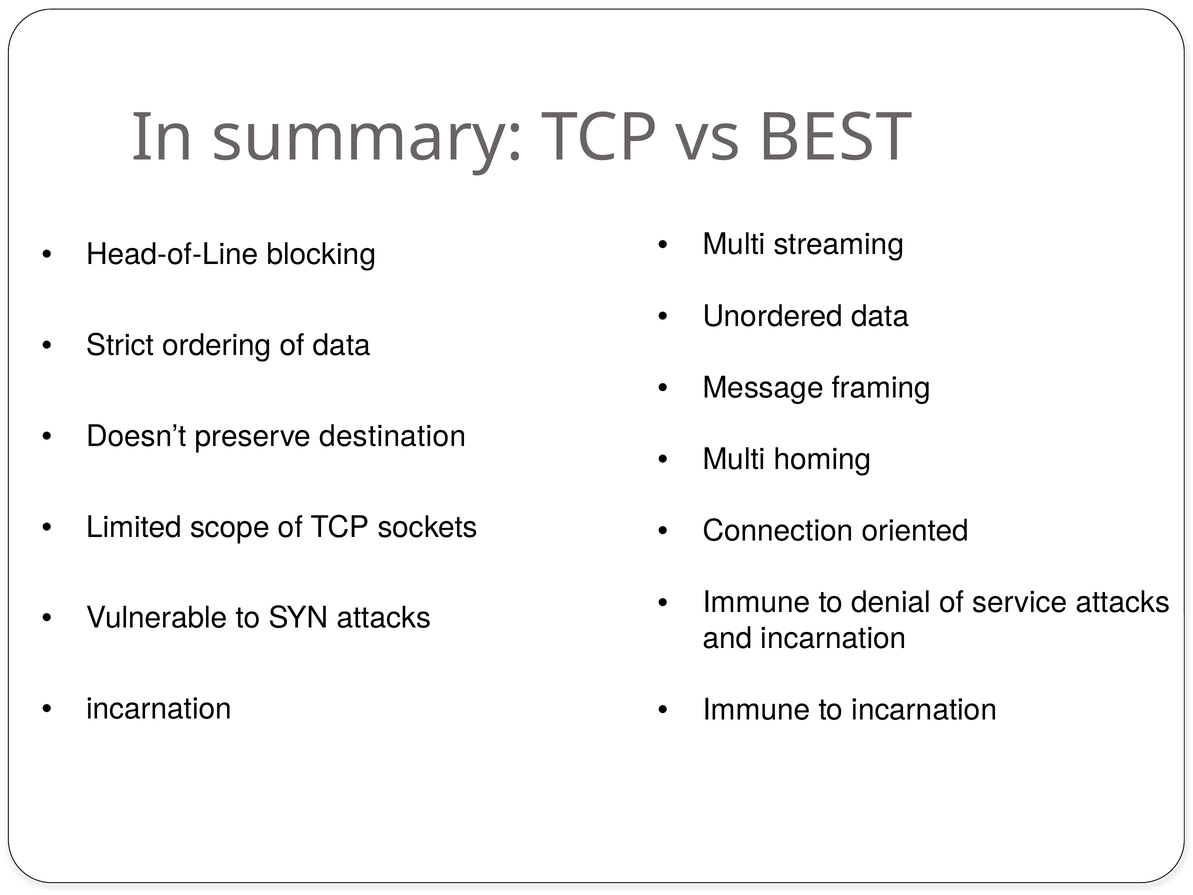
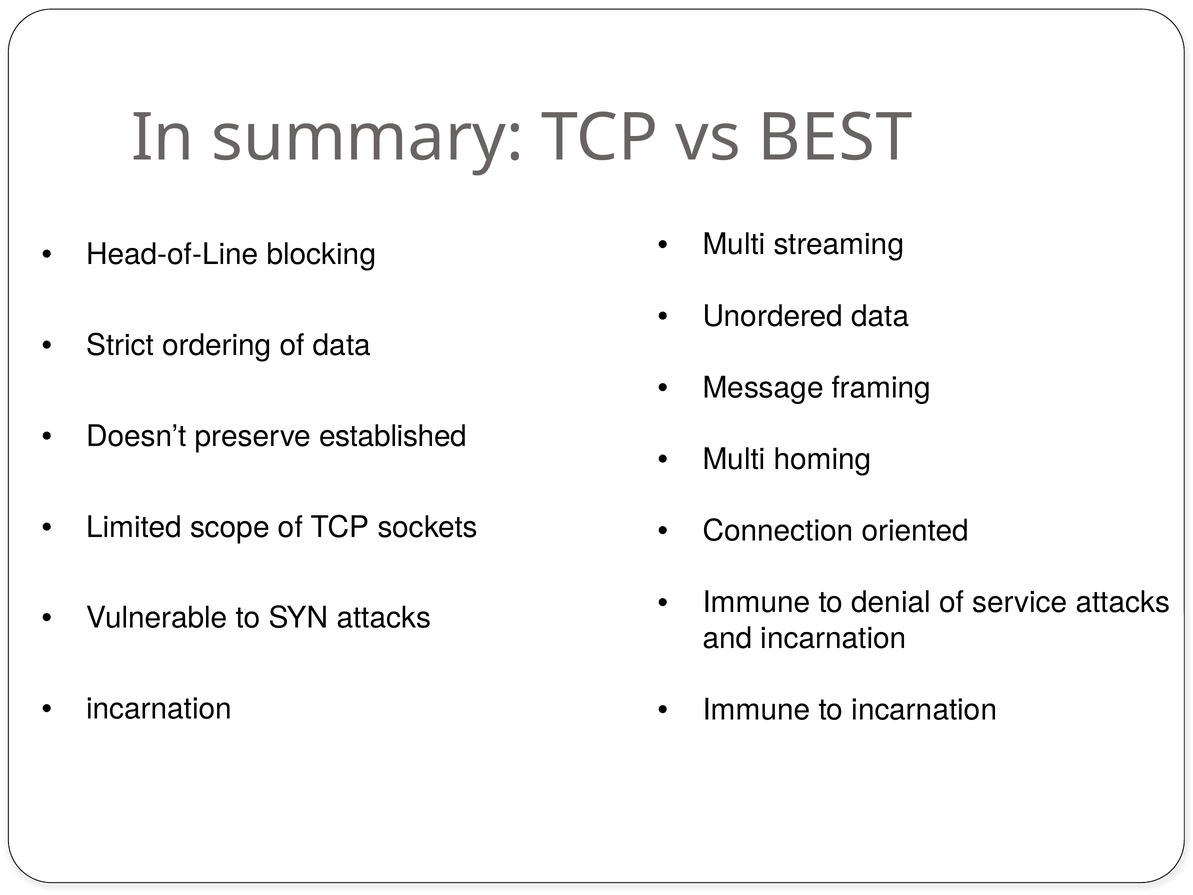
destination: destination -> established (393, 436)
